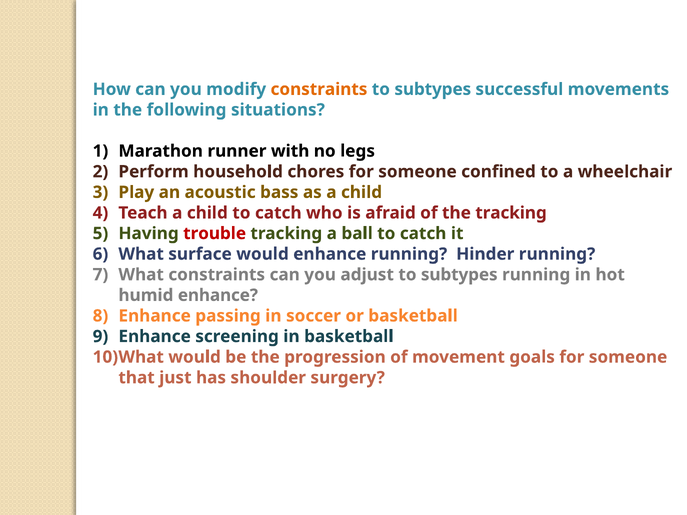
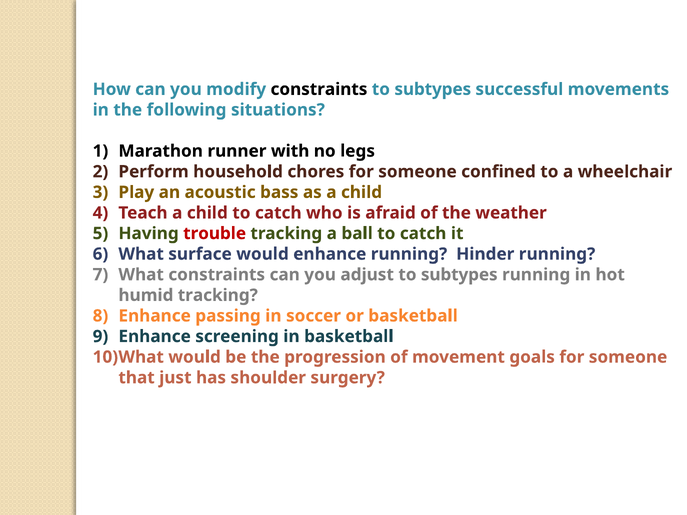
constraints colour: orange -> black (319, 89)
the tracking: tracking -> weather (511, 213)
humid enhance: enhance -> tracking (218, 295)
